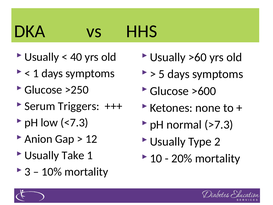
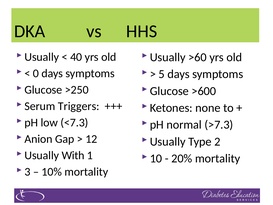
1: 1 -> 0 (36, 73)
Take: Take -> With (73, 155)
